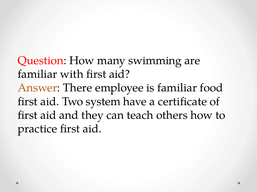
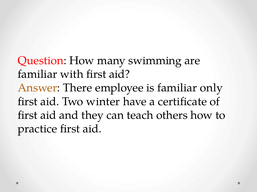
food: food -> only (211, 88)
system: system -> winter (103, 102)
